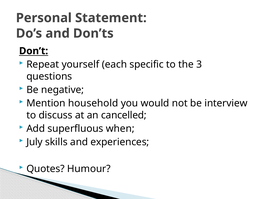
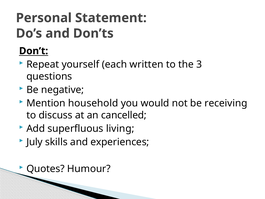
specific: specific -> written (147, 64)
interview: interview -> receiving (226, 103)
when: when -> living (120, 128)
